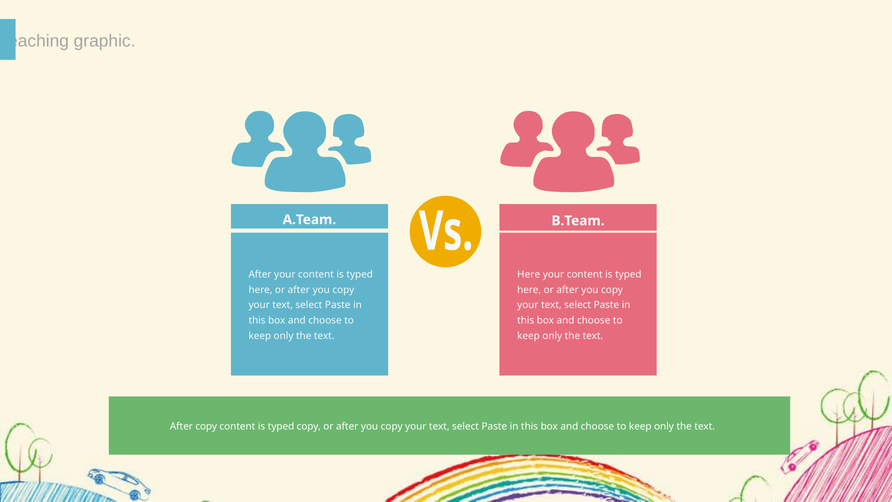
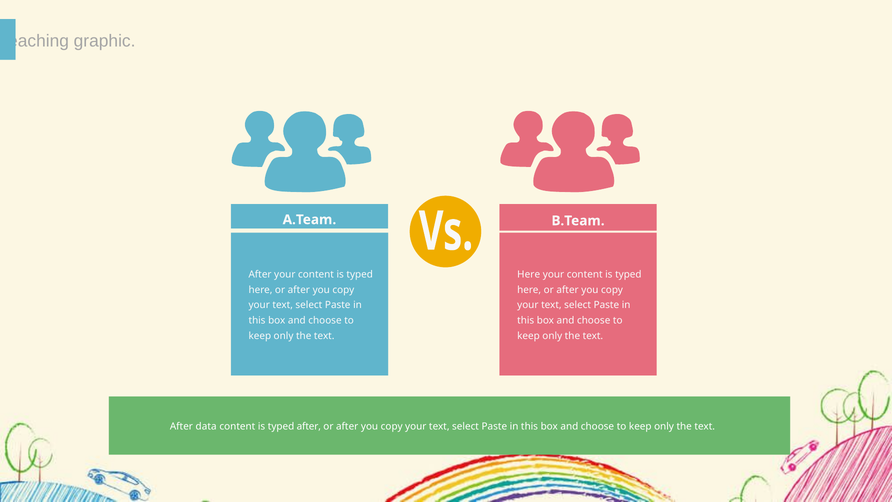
After copy: copy -> data (206, 426)
typed copy: copy -> after (309, 426)
